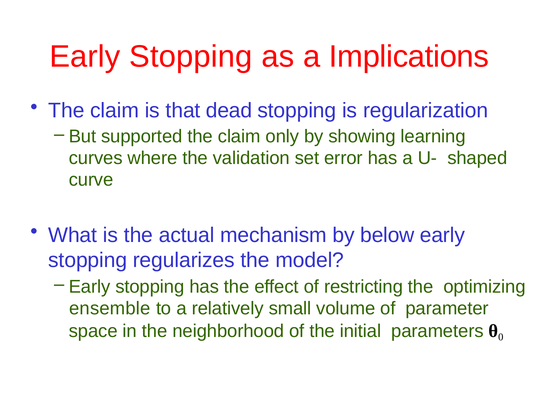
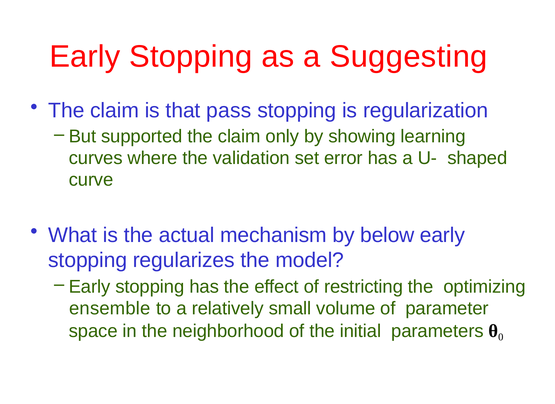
Implications: Implications -> Suggesting (409, 56)
dead: dead -> pass (229, 110)
